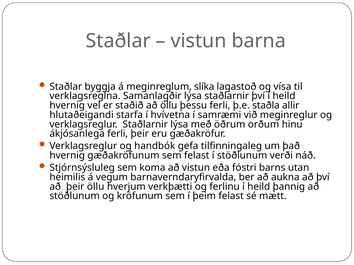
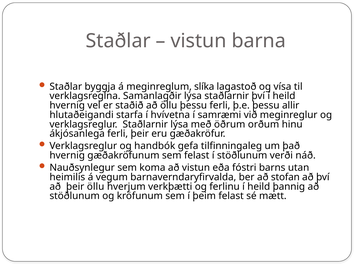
þ.e staðla: staðla -> þessu (266, 106)
Stjórnsýsluleg: Stjórnsýsluleg -> Nauðsynlegur (82, 168)
aukna: aukna -> stofan (285, 177)
